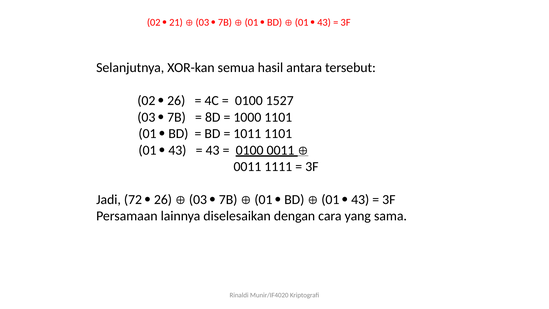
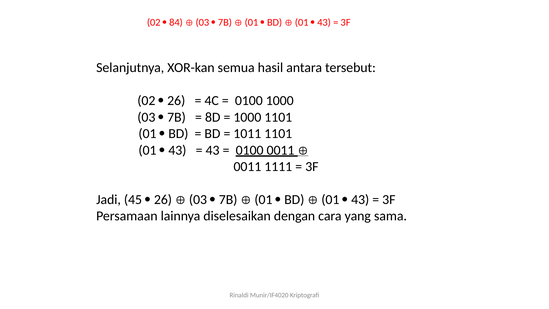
21: 21 -> 84 (176, 22)
0100 1527: 1527 -> 1000 (280, 101)
72: 72 -> 45 (133, 199)
